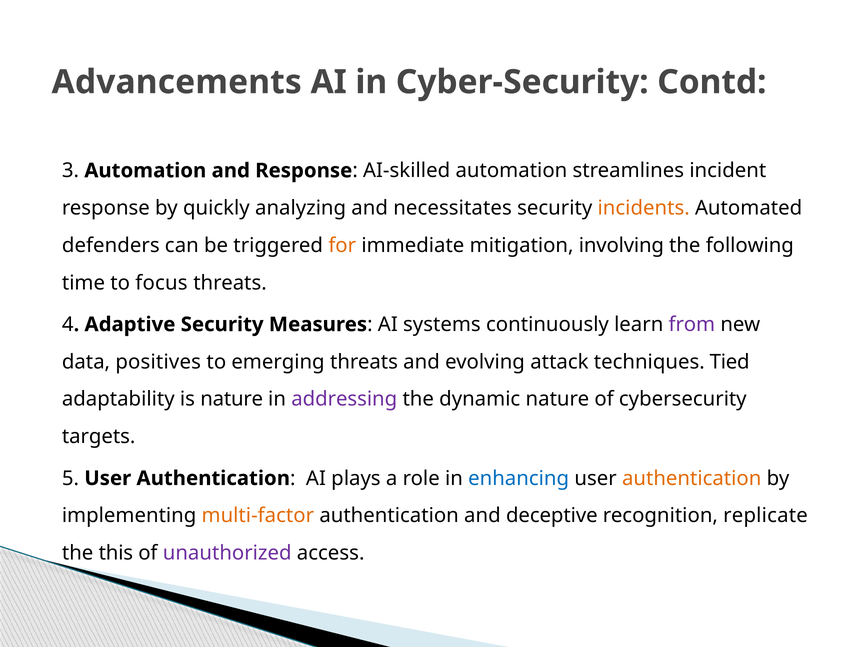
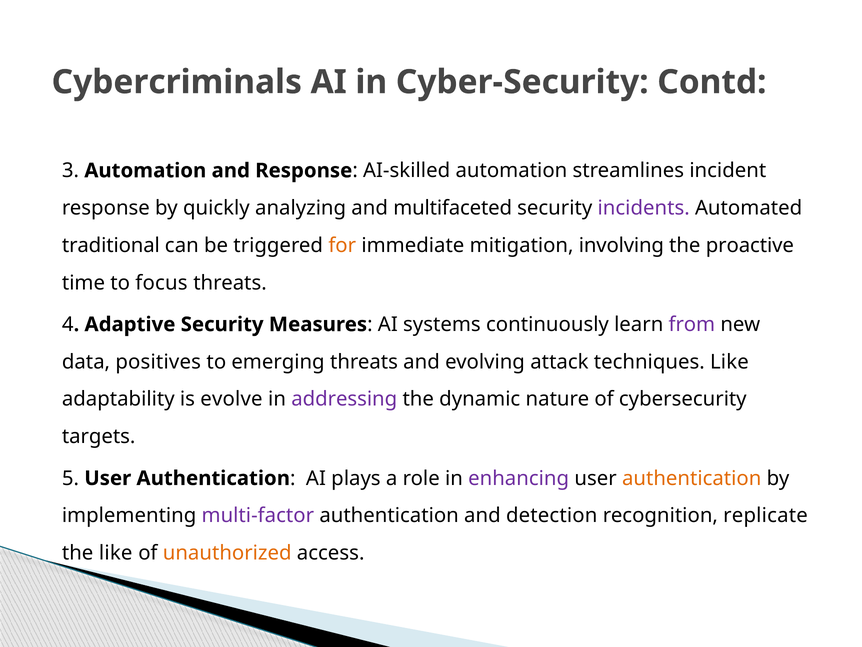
Advancements: Advancements -> Cybercriminals (177, 82)
necessitates: necessitates -> multifaceted (453, 208)
incidents colour: orange -> purple (644, 208)
defenders: defenders -> traditional (111, 245)
following: following -> proactive (750, 245)
techniques Tied: Tied -> Like (729, 362)
is nature: nature -> evolve (231, 399)
enhancing colour: blue -> purple (519, 478)
multi-factor colour: orange -> purple (258, 515)
deceptive: deceptive -> detection (552, 515)
the this: this -> like (116, 553)
unauthorized colour: purple -> orange (227, 553)
